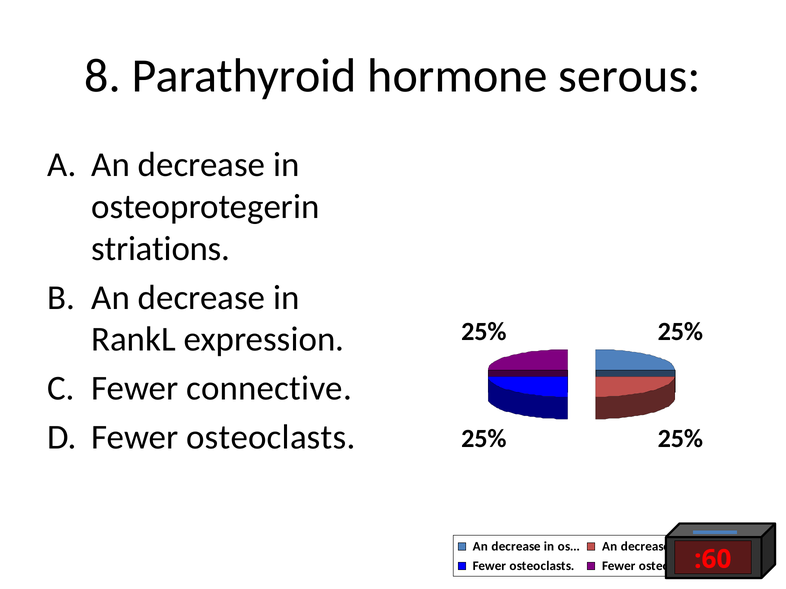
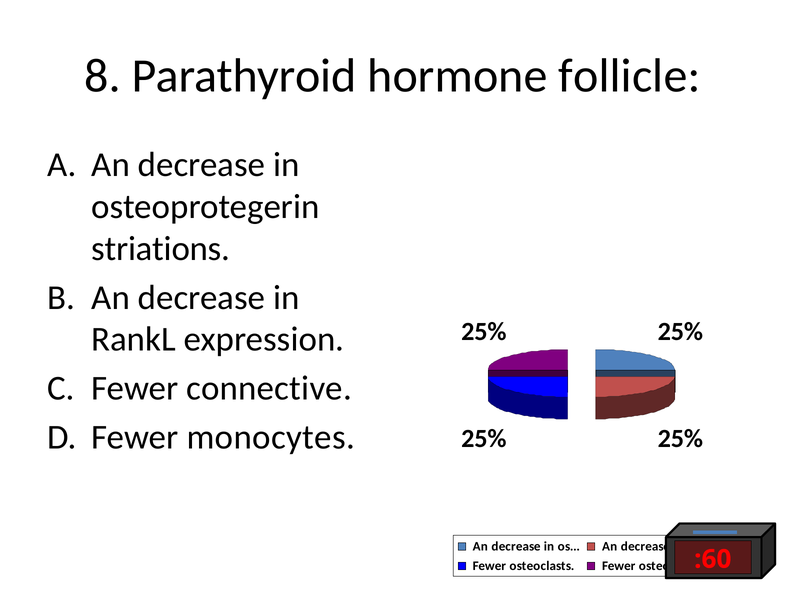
serous: serous -> follicle (629, 76)
osteoclasts: osteoclasts -> monocytes (271, 438)
